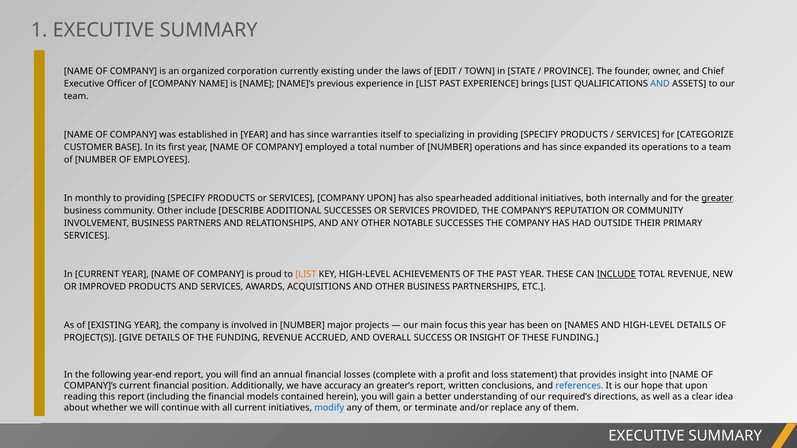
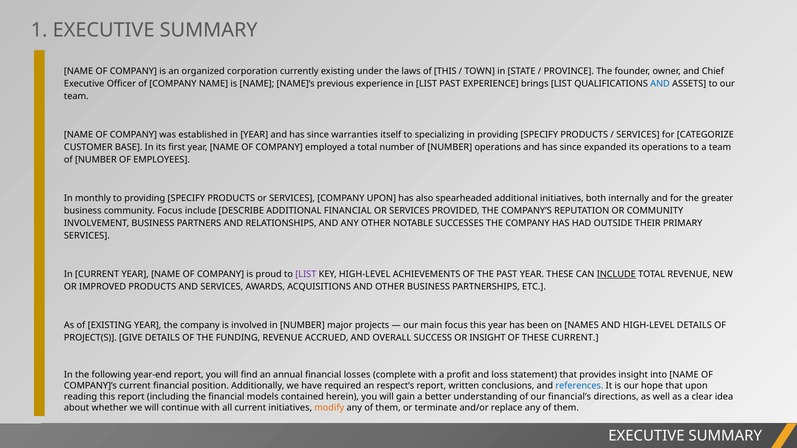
of EDIT: EDIT -> THIS (445, 71)
greater underline: present -> none (717, 198)
community Other: Other -> Focus (170, 211)
ADDITIONAL SUCCESSES: SUCCESSES -> FINANCIAL (348, 211)
LIST colour: orange -> purple (306, 275)
THESE FUNDING: FUNDING -> CURRENT (575, 338)
accuracy: accuracy -> required (343, 386)
greater’s: greater’s -> respect’s (395, 386)
required’s: required’s -> financial’s (570, 397)
modify colour: blue -> orange (329, 408)
